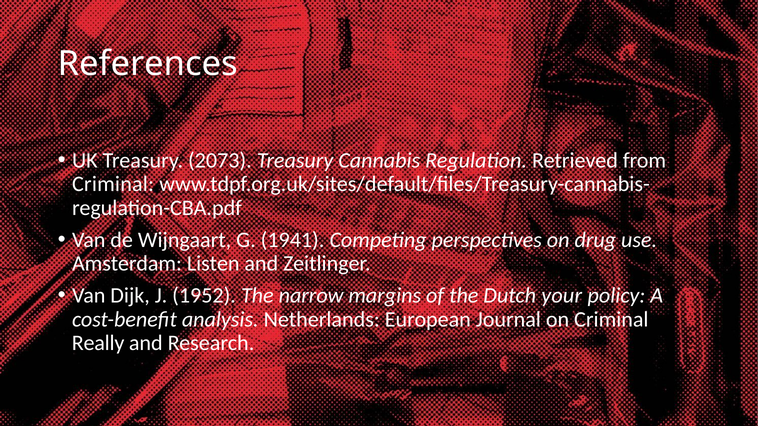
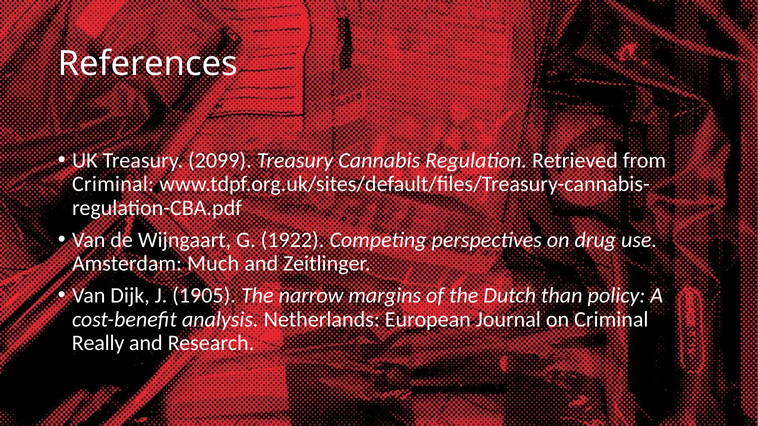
2073: 2073 -> 2099 (220, 160)
1941: 1941 -> 1922 (293, 240)
Listen: Listen -> Much (213, 264)
1952: 1952 -> 1905 (204, 296)
your: your -> than (562, 296)
